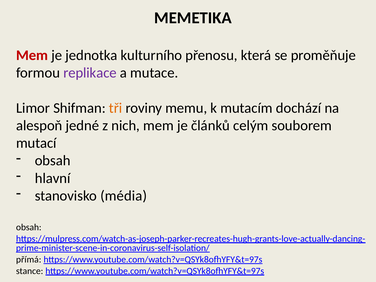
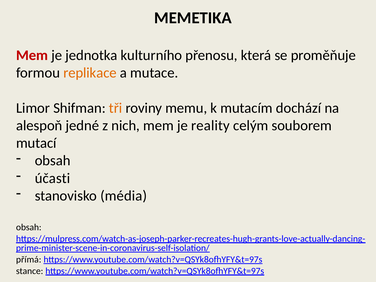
replikace colour: purple -> orange (90, 73)
článků: článků -> reality (210, 126)
hlavní: hlavní -> účasti (53, 178)
